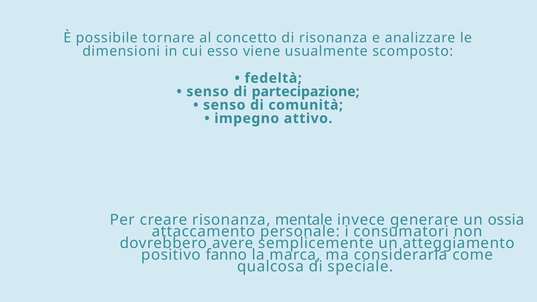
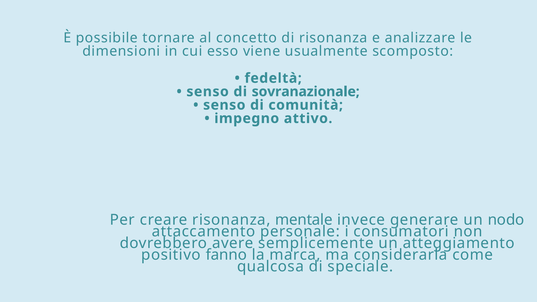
partecipazione: partecipazione -> sovranazionale (306, 92)
ossia: ossia -> nodo (506, 220)
